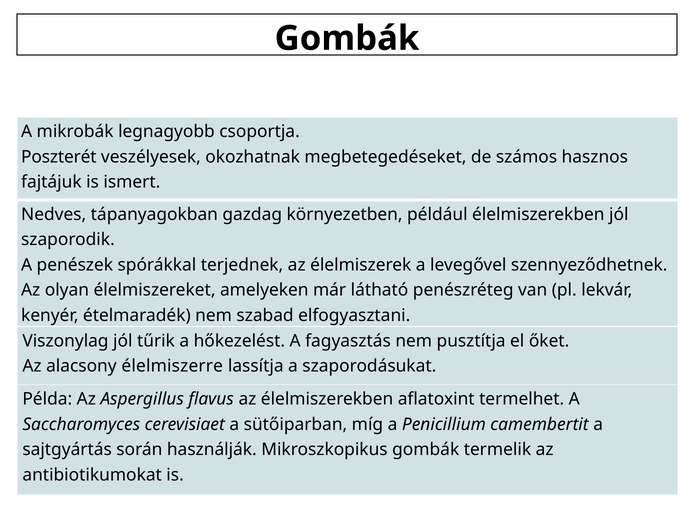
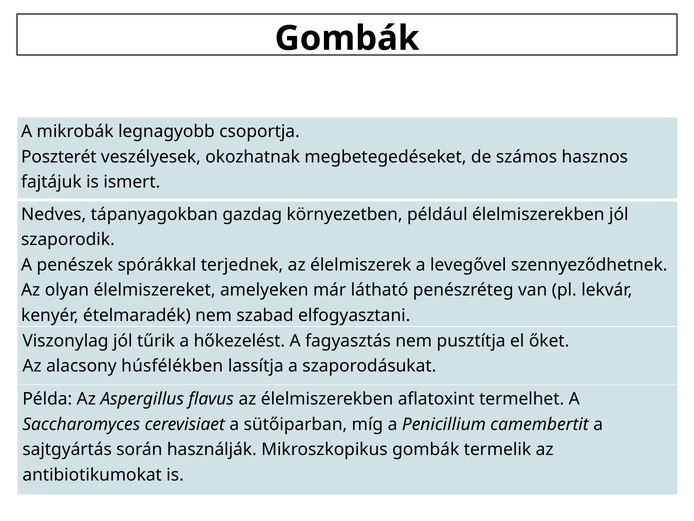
élelmiszerre: élelmiszerre -> húsfélékben (172, 366)
